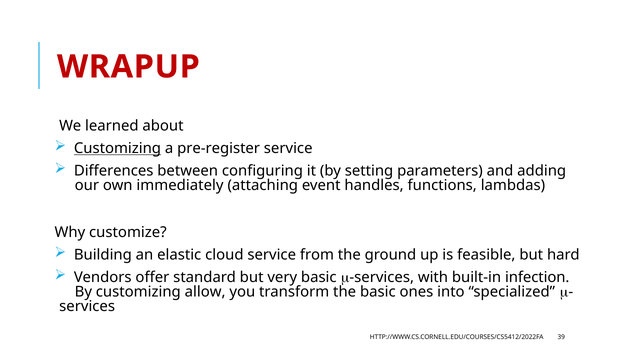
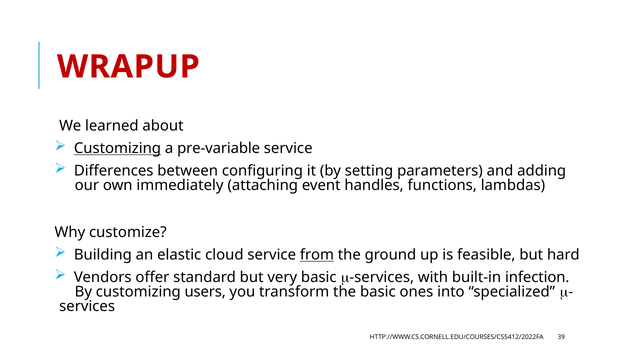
pre-register: pre-register -> pre-variable (219, 148)
from underline: none -> present (317, 255)
allow: allow -> users (205, 292)
